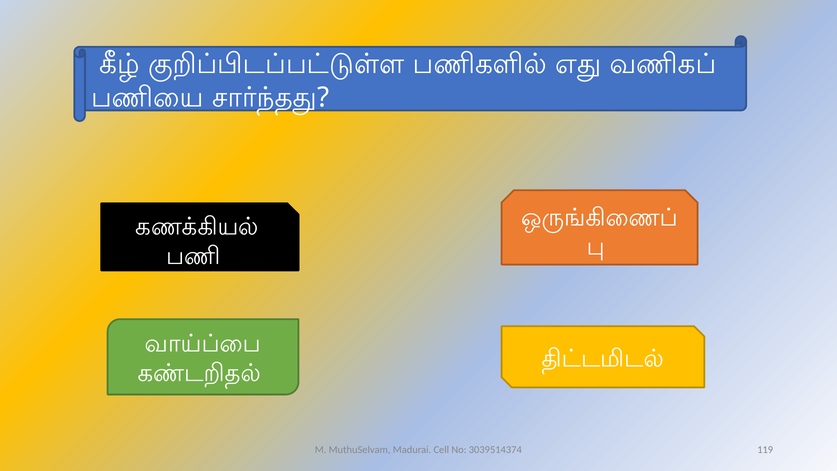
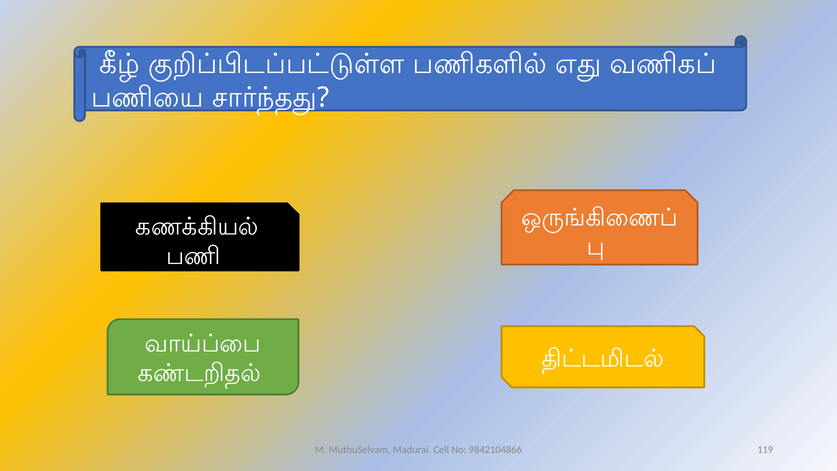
3039514374: 3039514374 -> 9842104866 (495, 450)
